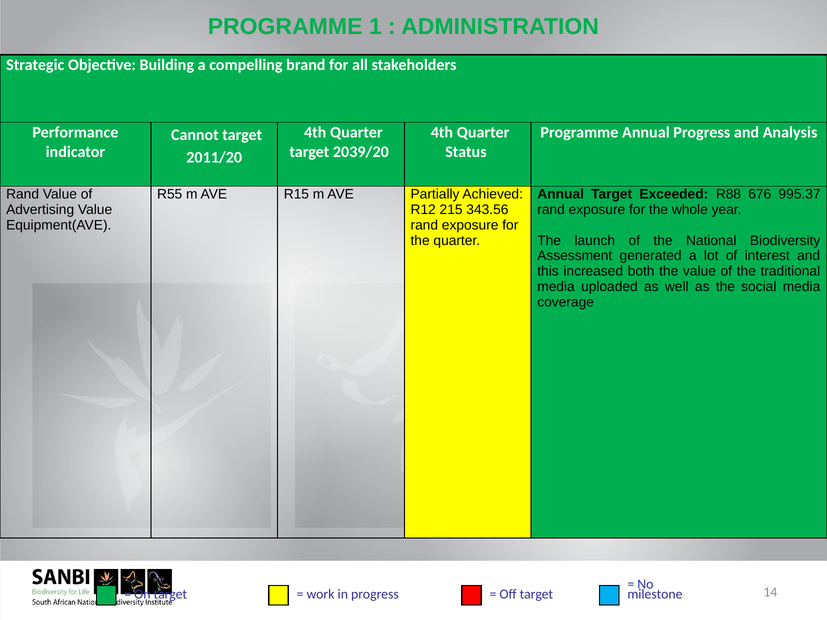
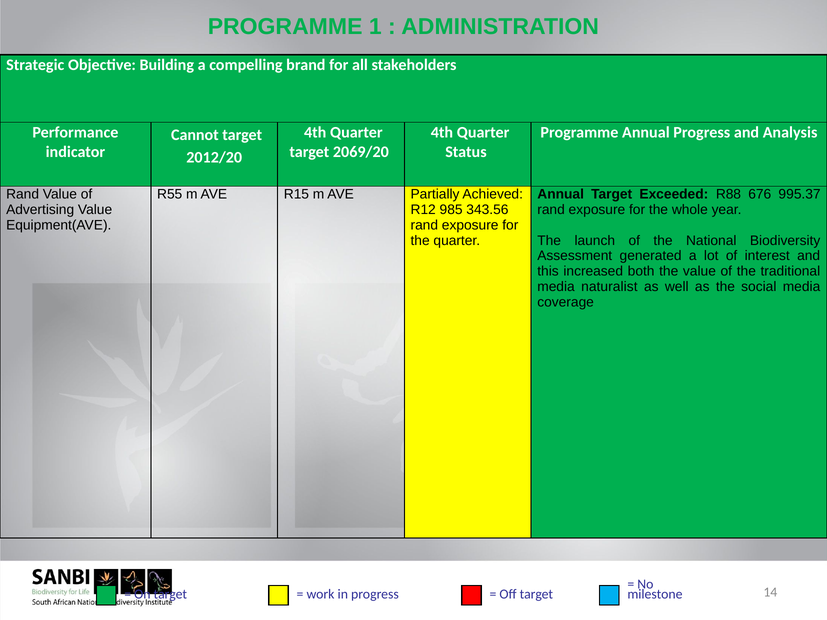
2039/20: 2039/20 -> 2069/20 (361, 152)
2011/20: 2011/20 -> 2012/20 (214, 158)
215: 215 -> 985 (451, 210)
uploaded: uploaded -> naturalist (609, 287)
